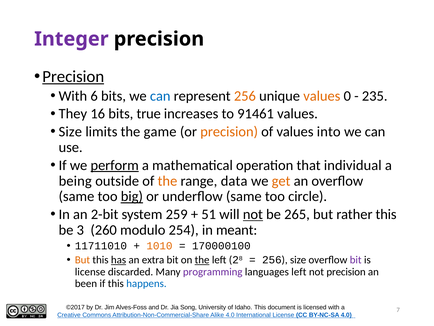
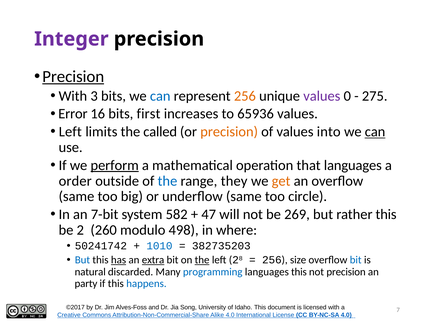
6: 6 -> 3 (94, 96)
values colour: orange -> purple (322, 96)
235: 235 -> 275 (375, 96)
They: They -> Error (73, 114)
true: true -> first (149, 114)
91461: 91461 -> 65936 (256, 114)
Size: Size -> Left (70, 132)
game: game -> called (160, 132)
can underline: none -> present (375, 132)
that individual: individual -> languages (353, 165)
being: being -> order (75, 181)
the colour: orange -> blue (167, 181)
data: data -> they (234, 181)
big underline: present -> none (132, 196)
2-bit: 2-bit -> 7-bit (105, 214)
259: 259 -> 582 (177, 214)
51: 51 -> 47 (209, 214)
not underline: present -> none (253, 214)
265: 265 -> 269 (297, 214)
3: 3 -> 2 (80, 230)
254: 254 -> 498 (184, 230)
meant: meant -> where (237, 230)
11711010: 11711010 -> 50241742 (101, 246)
1010 colour: orange -> blue (159, 246)
170000100: 170000100 -> 382735203 (221, 246)
But colour: orange -> blue (82, 260)
extra underline: none -> present (153, 260)
bit colour: purple -> blue (356, 260)
license: license -> natural (90, 271)
programming colour: purple -> blue (213, 271)
languages left: left -> this (299, 271)
been: been -> party (86, 283)
